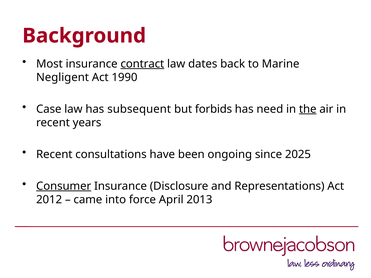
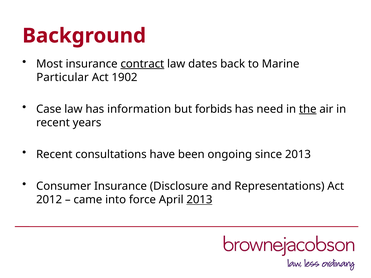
Negligent: Negligent -> Particular (63, 77)
1990: 1990 -> 1902 (125, 77)
subsequent: subsequent -> information (139, 109)
since 2025: 2025 -> 2013 (298, 154)
Consumer underline: present -> none (64, 186)
2013 underline: none -> present (199, 200)
